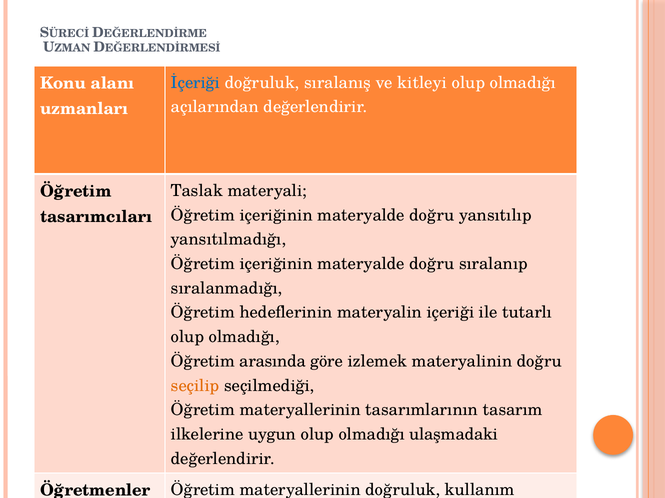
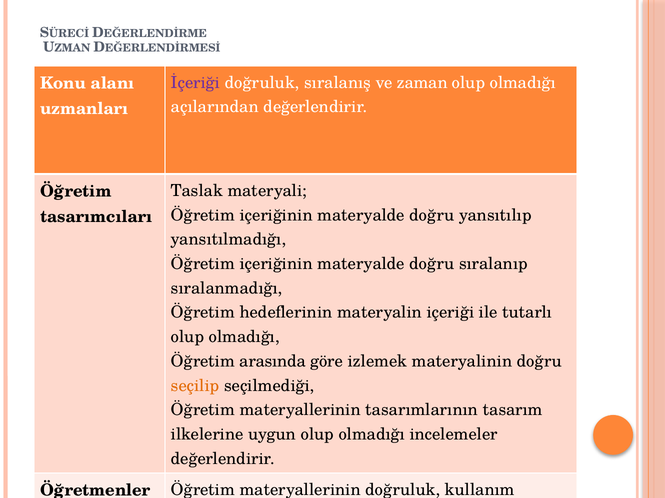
İçeriği colour: blue -> purple (196, 83)
kitleyi: kitleyi -> zaman (422, 83)
ulaşmadaki: ulaşmadaki -> incelemeler (454, 435)
